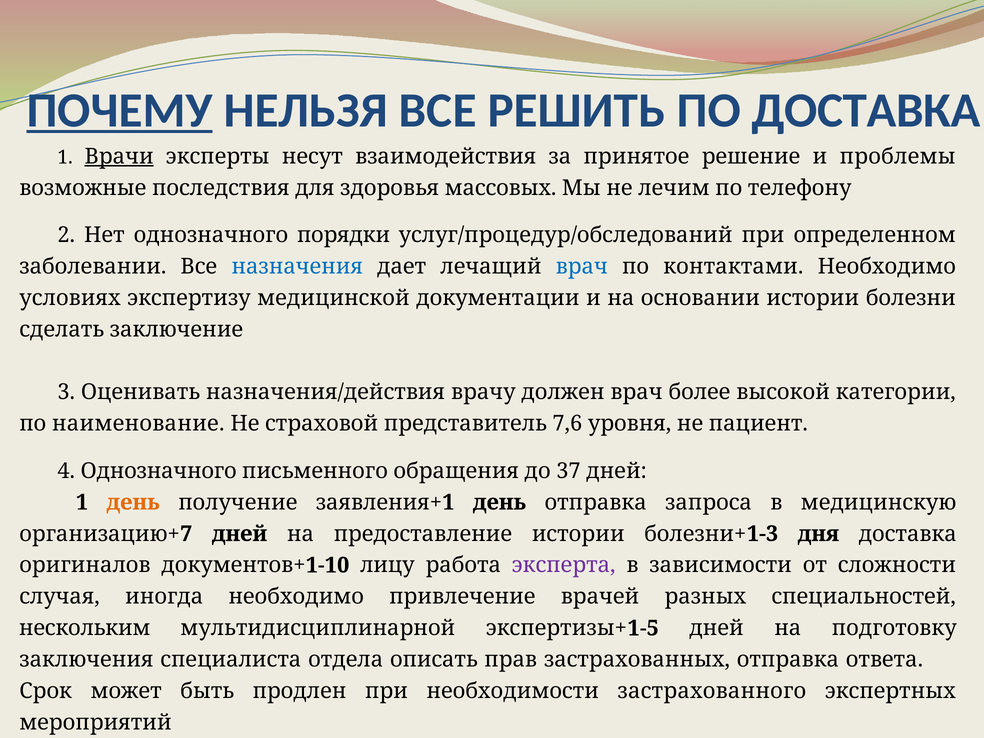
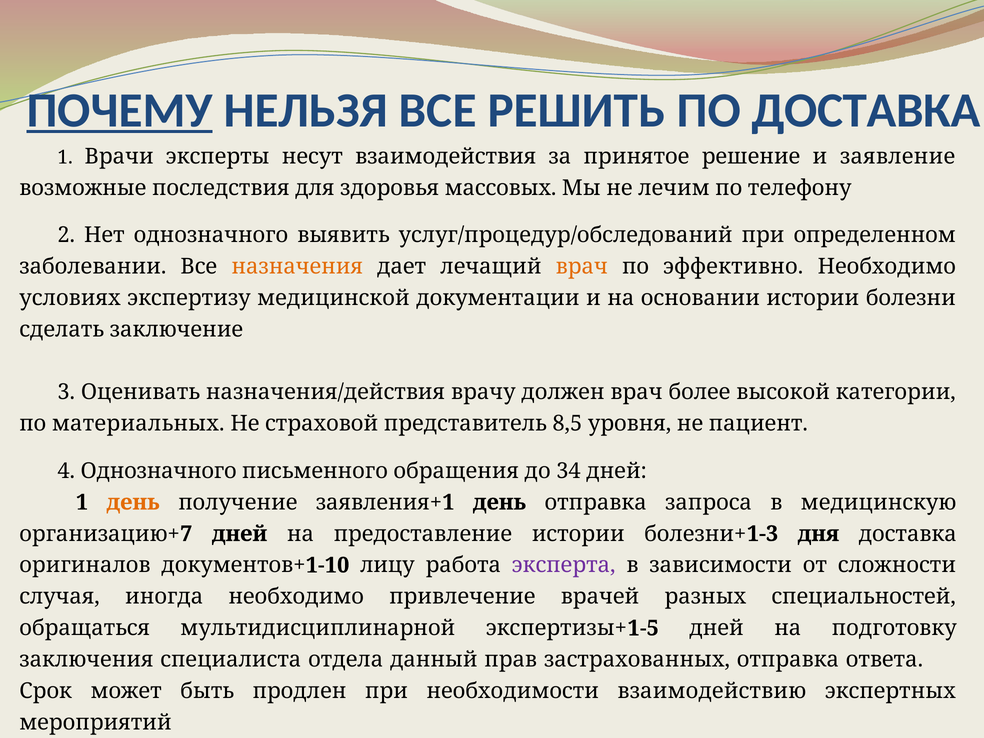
Врачи underline: present -> none (119, 156)
проблемы: проблемы -> заявление (898, 156)
порядки: порядки -> выявить (343, 235)
назначения colour: blue -> orange (297, 266)
врач colour: blue -> orange (582, 266)
контактами: контактами -> эффективно (733, 266)
наименование: наименование -> материальных (138, 424)
7,6: 7,6 -> 8,5 (567, 424)
37: 37 -> 34 (568, 471)
нескольким: нескольким -> обращаться (85, 628)
описать: описать -> данный (434, 660)
застрахованного: застрахованного -> взаимодействию (712, 691)
